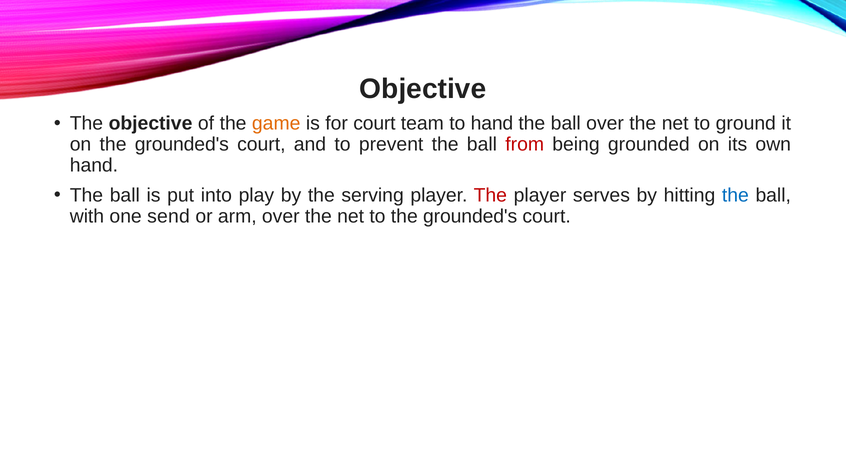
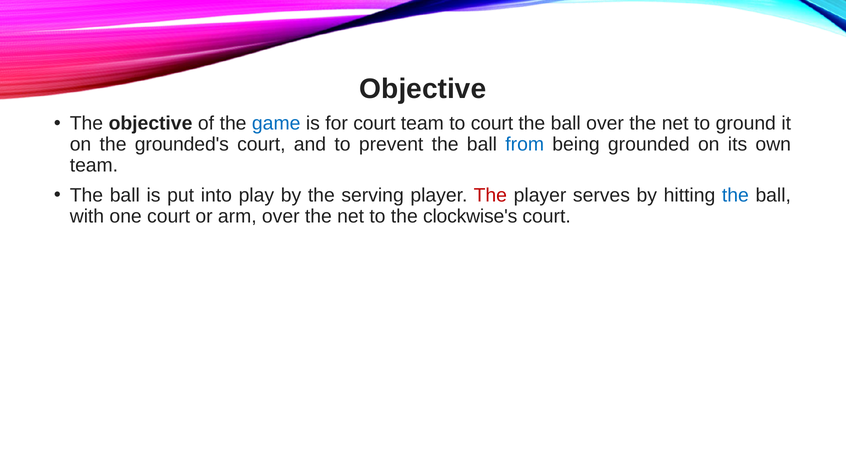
game colour: orange -> blue (276, 123)
to hand: hand -> court (492, 123)
from colour: red -> blue (525, 144)
hand: hand -> team (94, 165)
one send: send -> court (169, 216)
to the grounded's: grounded's -> clockwise's (470, 216)
